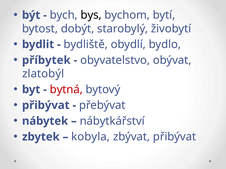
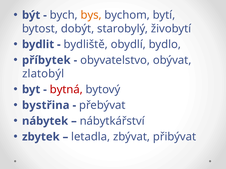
bys colour: black -> orange (91, 15)
přibývat: přibývat -> bystřina (46, 106)
kobyla: kobyla -> letadla (91, 137)
